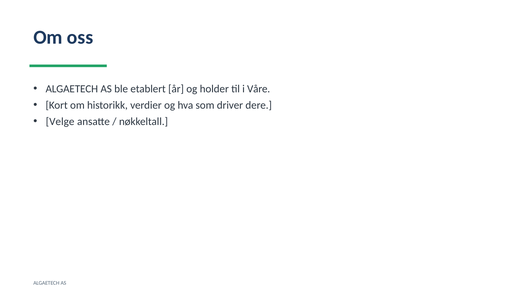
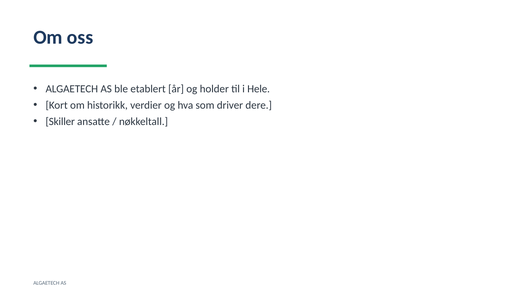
Våre: Våre -> Hele (259, 89)
Velge: Velge -> Skiller (60, 122)
